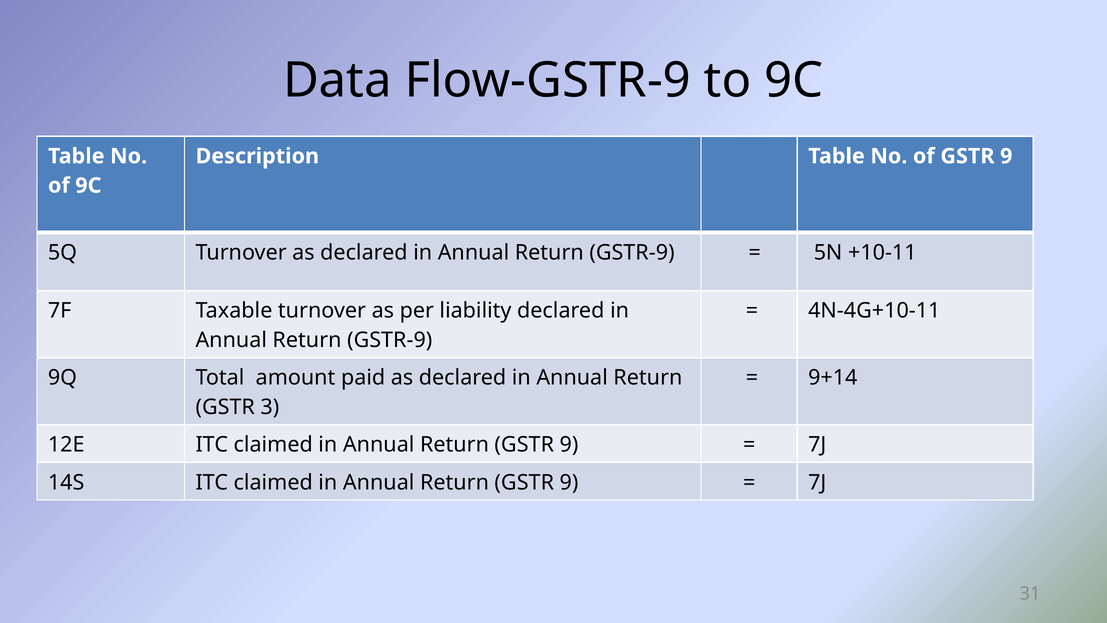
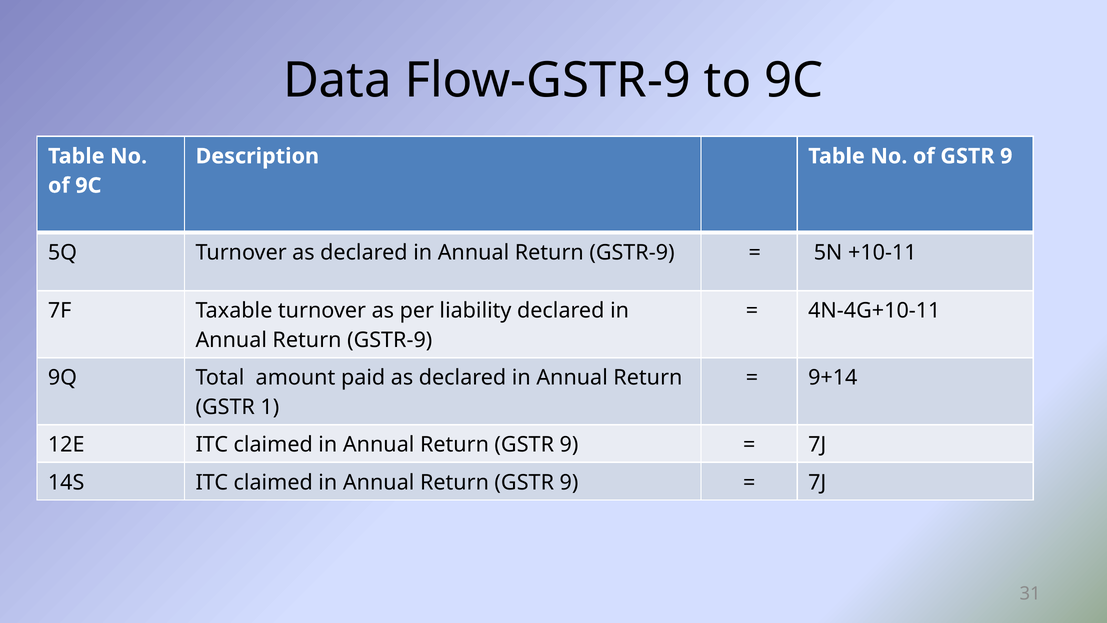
3: 3 -> 1 (270, 407)
